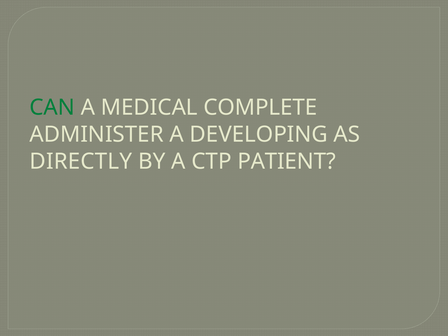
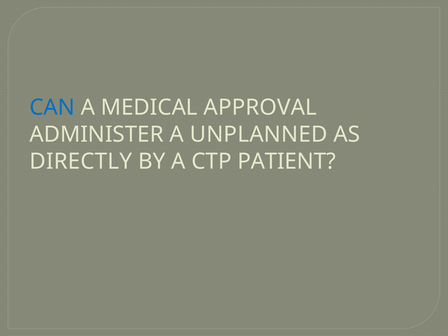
CAN colour: green -> blue (52, 108)
COMPLETE: COMPLETE -> APPROVAL (260, 108)
DEVELOPING: DEVELOPING -> UNPLANNED (259, 134)
